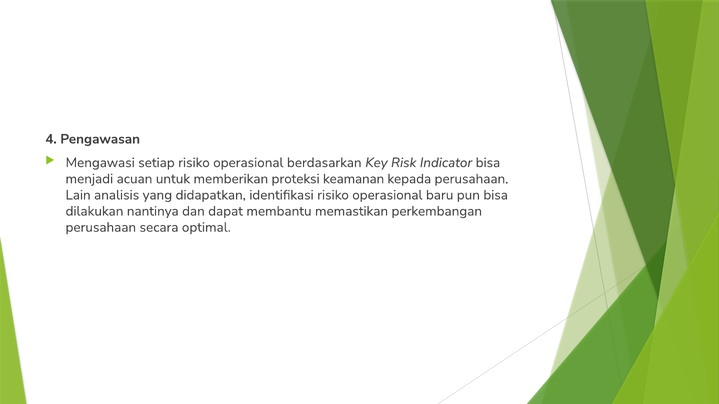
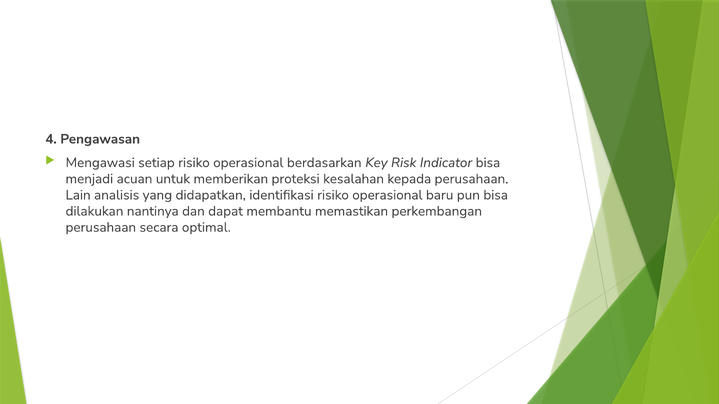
keamanan: keamanan -> kesalahan (354, 179)
